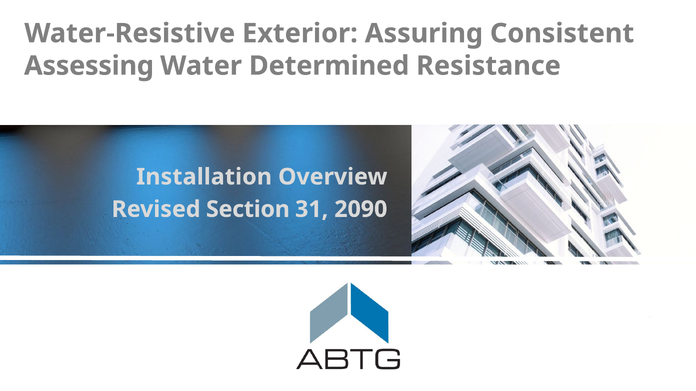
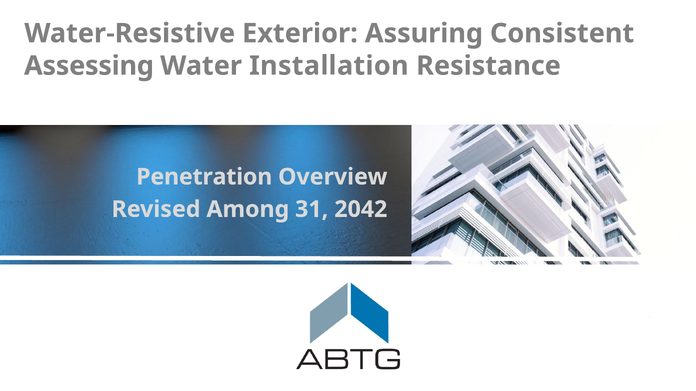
Determined: Determined -> Installation (329, 66)
Installation: Installation -> Penetration (204, 177)
Section: Section -> Among (248, 210)
2090: 2090 -> 2042 (361, 210)
